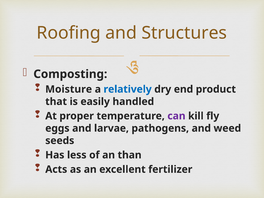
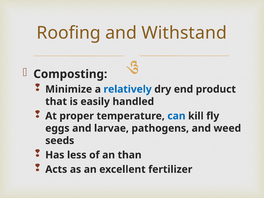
Structures: Structures -> Withstand (184, 33)
Moisture: Moisture -> Minimize (69, 89)
can colour: purple -> blue (176, 116)
